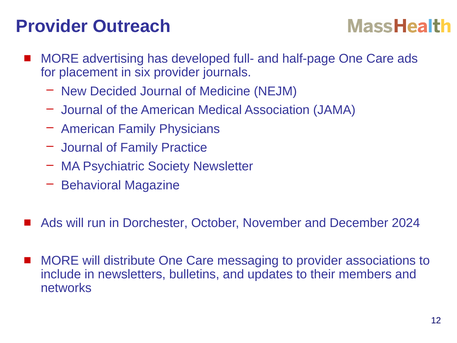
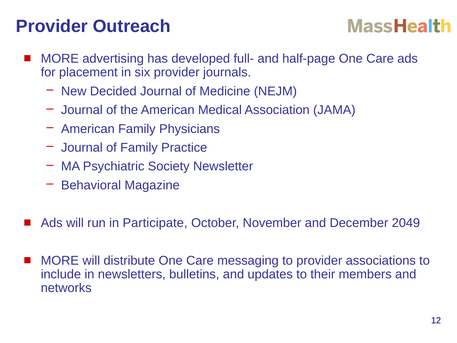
Dorchester: Dorchester -> Participate (155, 223)
2024: 2024 -> 2049 (406, 223)
